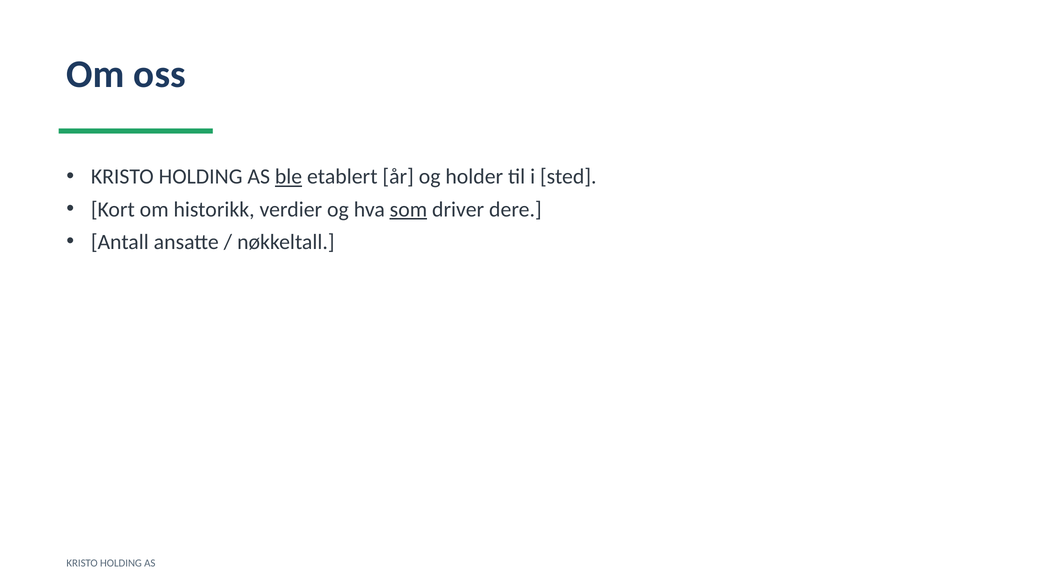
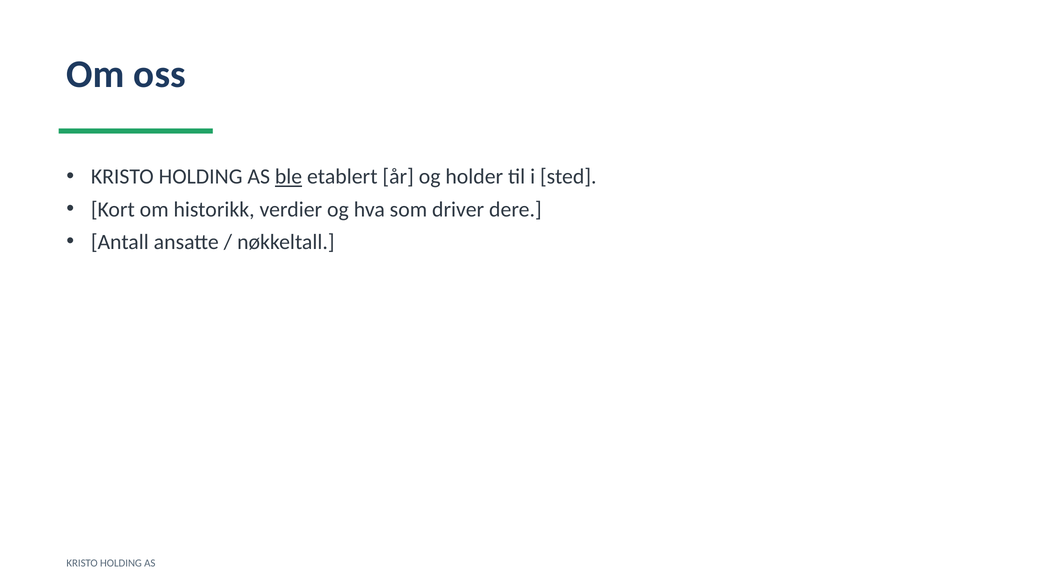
som underline: present -> none (408, 209)
